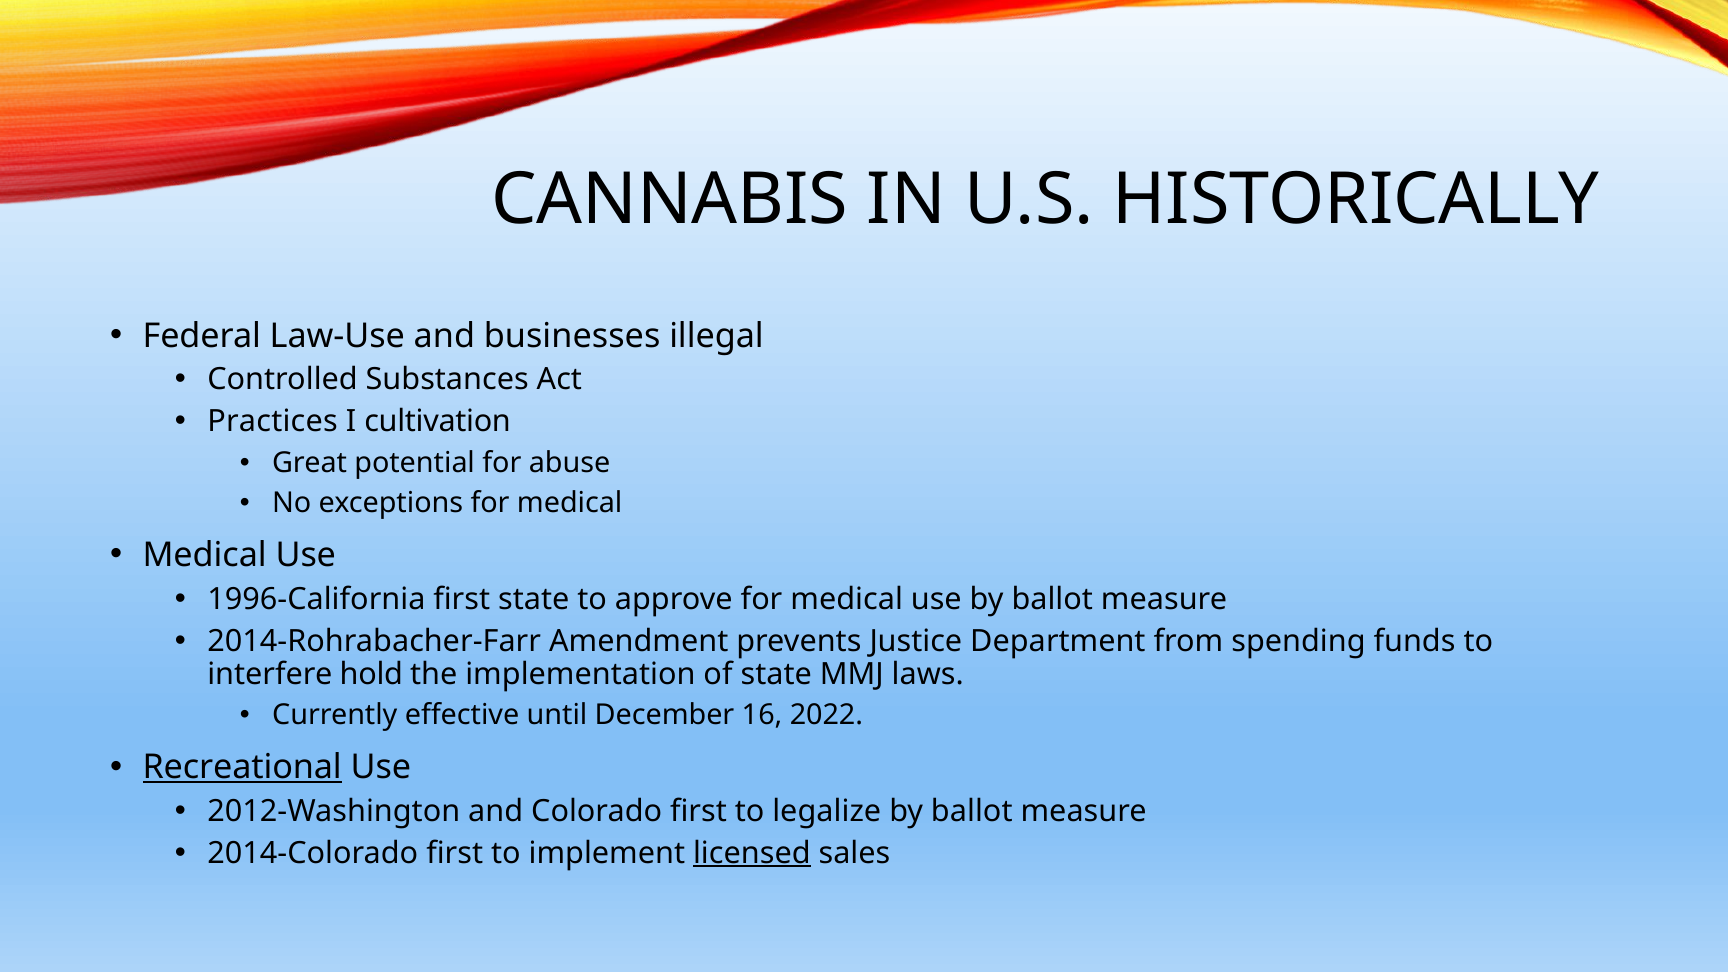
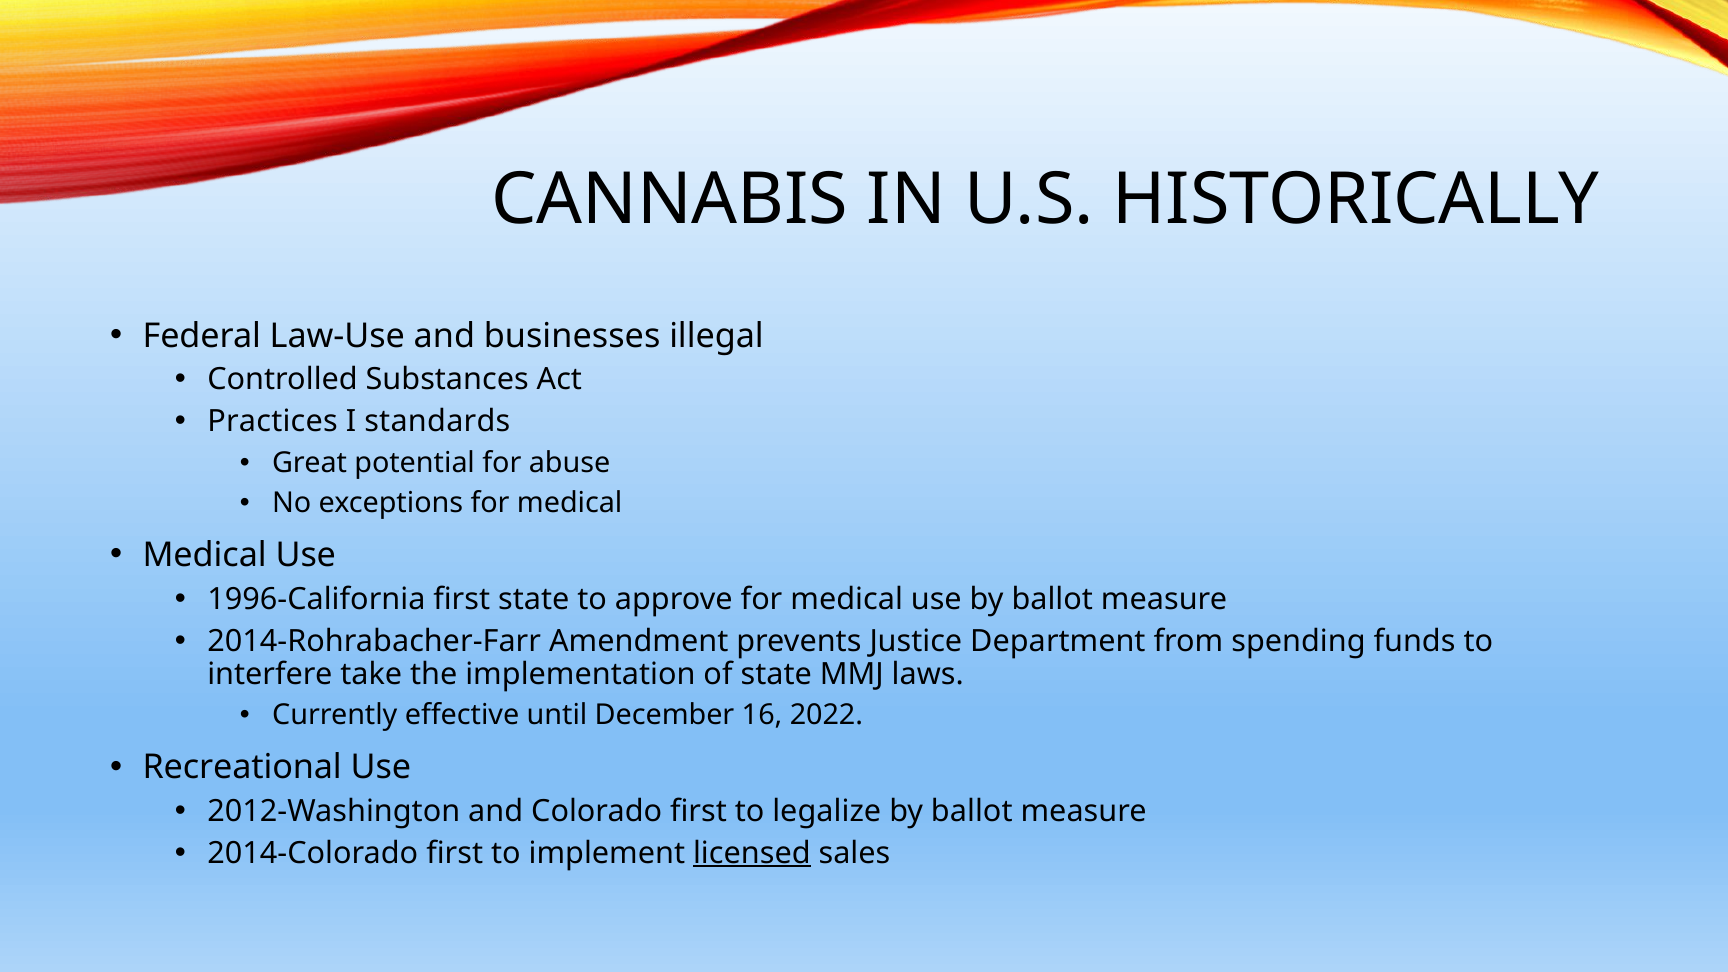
cultivation: cultivation -> standards (437, 422)
hold: hold -> take (371, 674)
Recreational underline: present -> none (242, 767)
